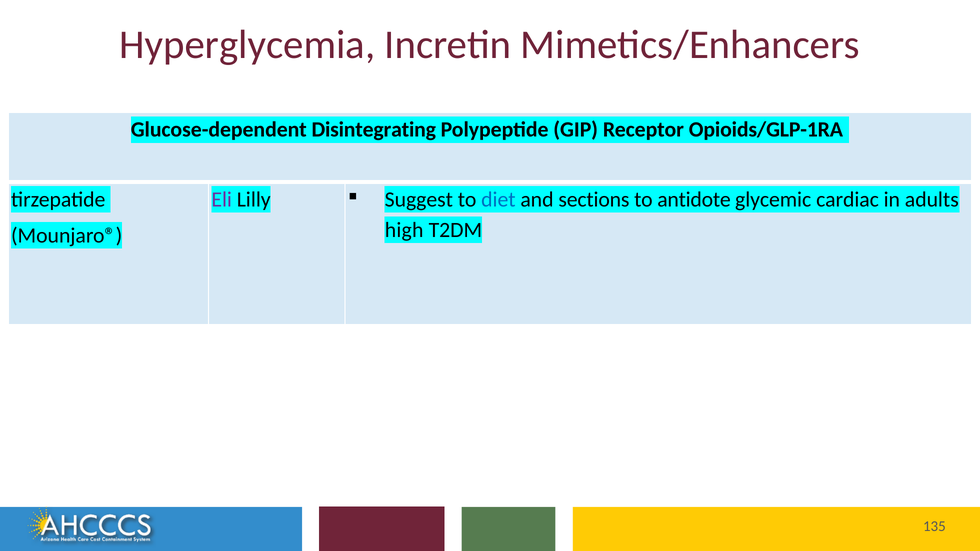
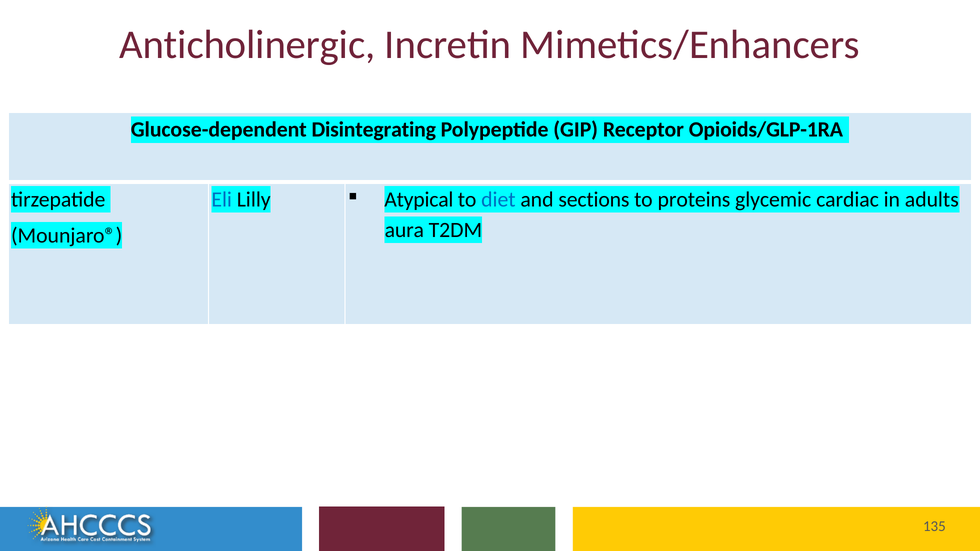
Hyperglycemia: Hyperglycemia -> Anticholinergic (247, 45)
Eli colour: purple -> blue (222, 200)
Suggest: Suggest -> Atypical (419, 200)
antidote: antidote -> proteins (694, 200)
high: high -> aura (404, 230)
